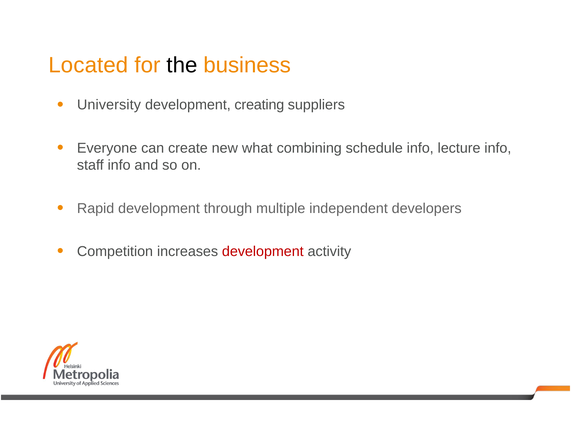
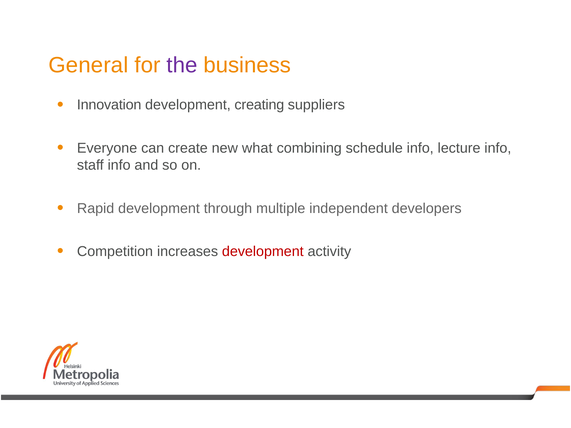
Located: Located -> General (88, 65)
the colour: black -> purple (182, 65)
University: University -> Innovation (109, 105)
